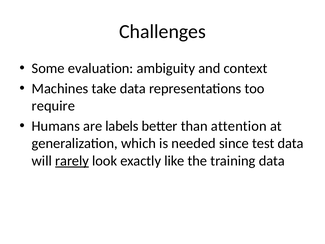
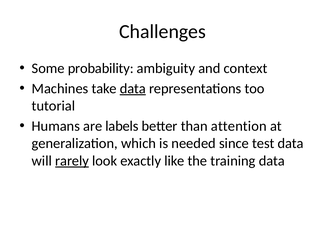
evaluation: evaluation -> probability (101, 68)
data underline: none -> present (133, 88)
require: require -> tutorial (53, 106)
